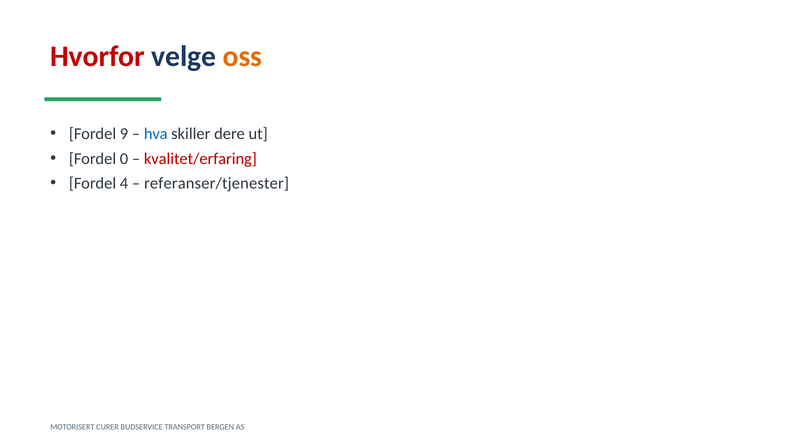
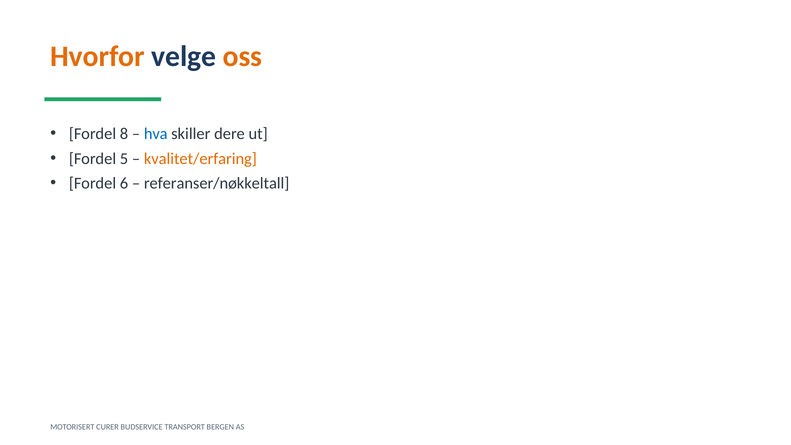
Hvorfor colour: red -> orange (98, 56)
9: 9 -> 8 (124, 134)
0: 0 -> 5 (124, 159)
kvalitet/erfaring colour: red -> orange (200, 159)
4: 4 -> 6 (124, 183)
referanser/tjenester: referanser/tjenester -> referanser/nøkkeltall (217, 183)
